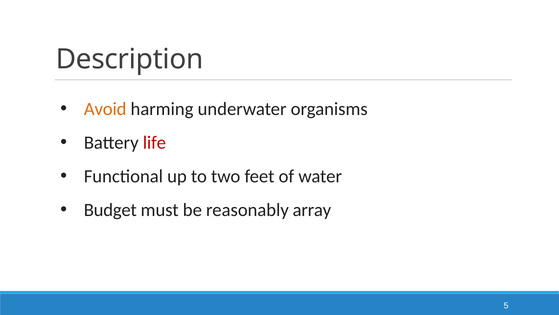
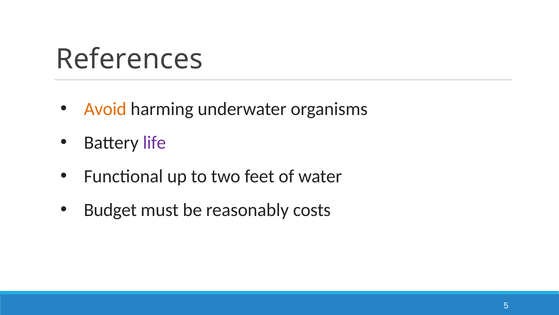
Description: Description -> References (129, 59)
life colour: red -> purple (154, 142)
array: array -> costs (312, 210)
